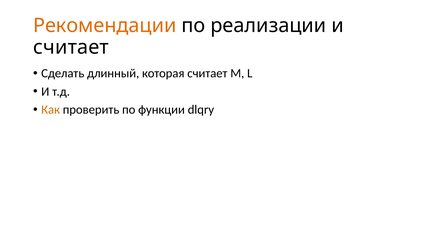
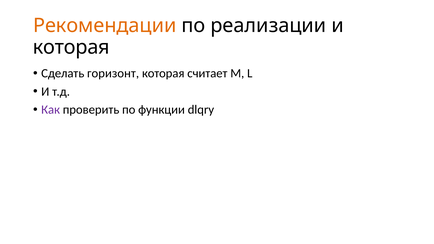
считает: считает -> которая (71, 47)
длинный: длинный -> горизонт (113, 73)
Как colour: orange -> purple (51, 110)
